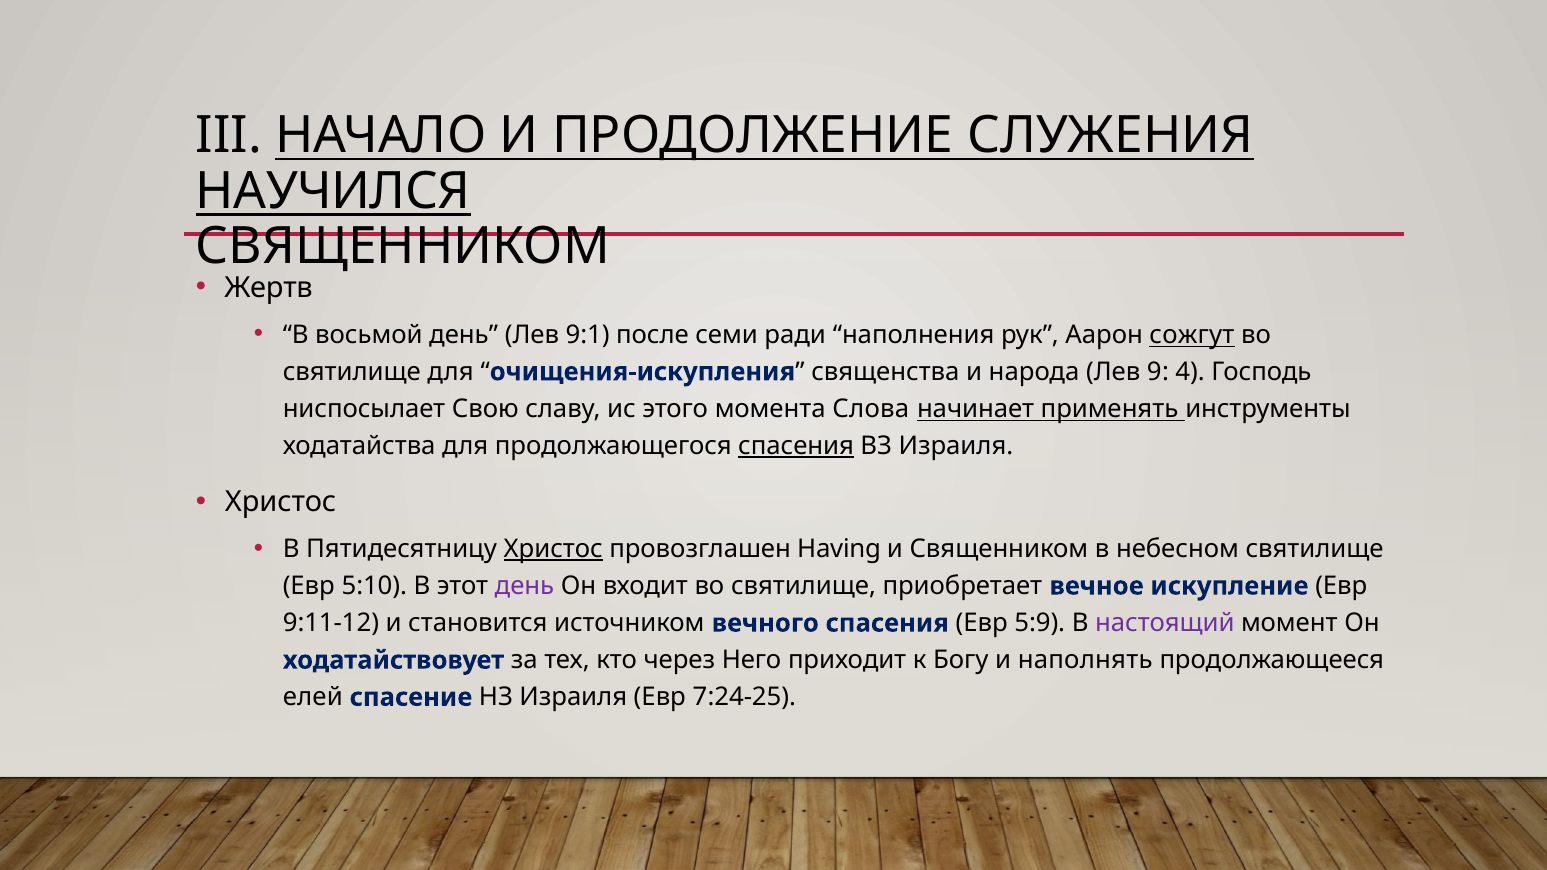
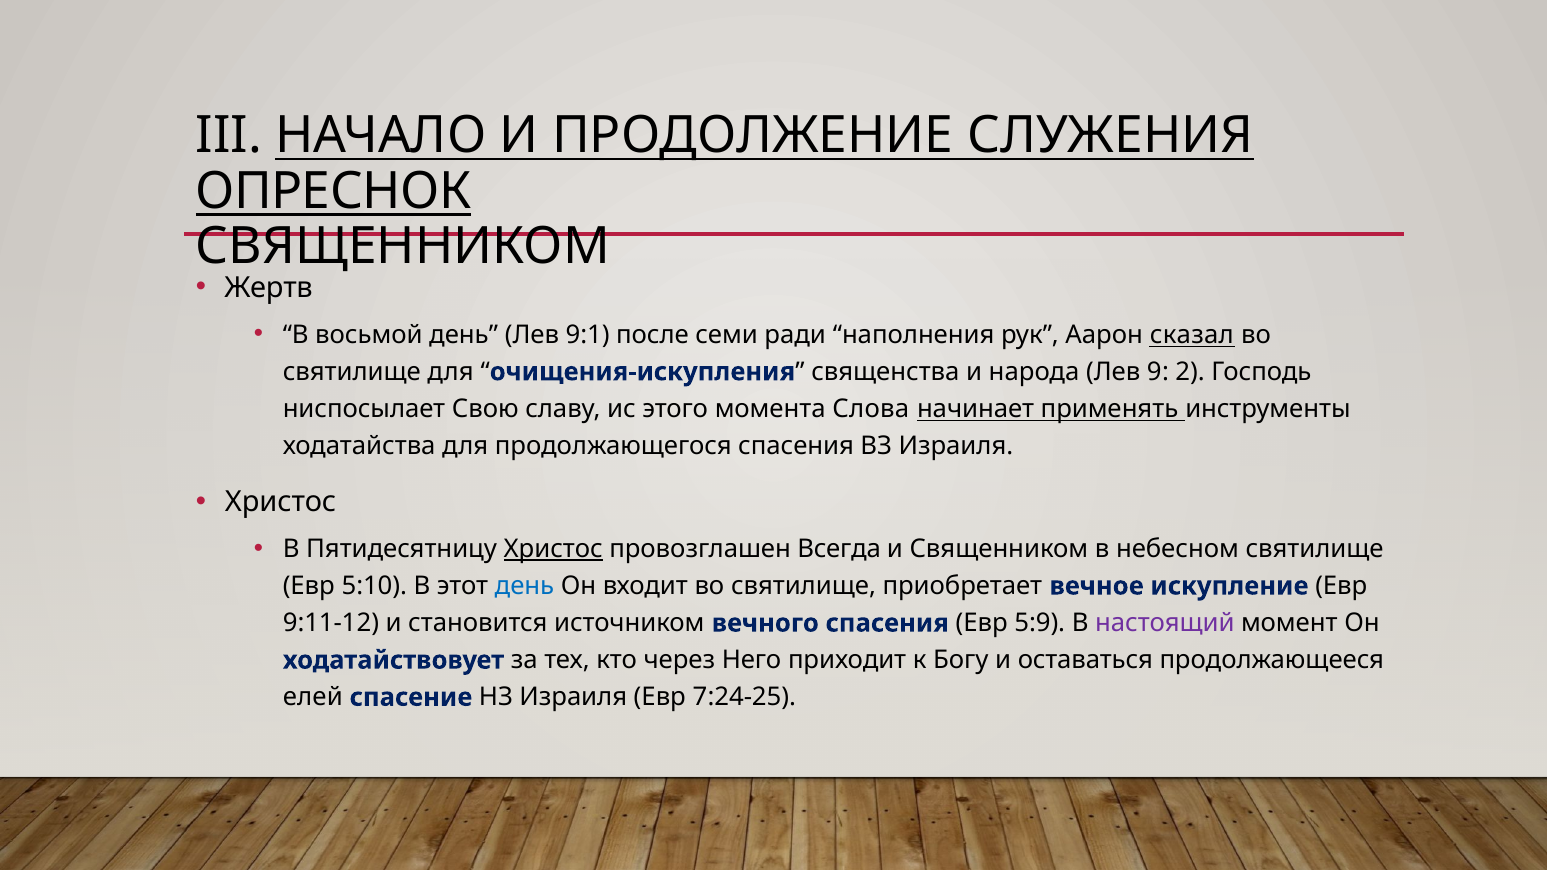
НАУЧИЛСЯ: НАУЧИЛСЯ -> ОПРЕСНОК (333, 191)
сожгут: сожгут -> сказал (1192, 335)
4: 4 -> 2 (1190, 372)
спасения underline: present -> none (796, 446)
Having: Having -> Всегда (839, 549)
день colour: purple -> blue (524, 586)
наполнять: наполнять -> оставаться (1085, 660)
